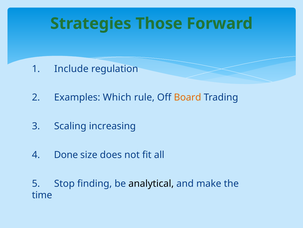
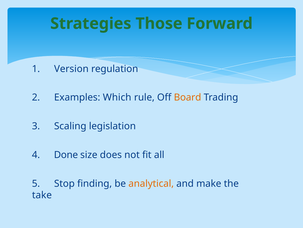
Include: Include -> Version (71, 69)
increasing: increasing -> legislation (112, 126)
analytical colour: black -> orange (151, 183)
time: time -> take (42, 195)
